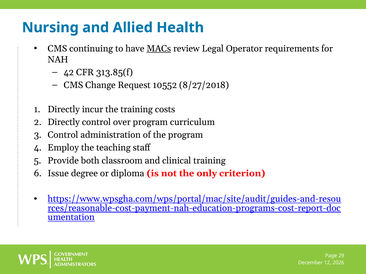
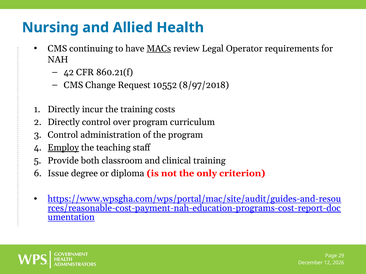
313.85(f: 313.85(f -> 860.21(f (114, 73)
8/27/2018: 8/27/2018 -> 8/97/2018 (204, 85)
Employ underline: none -> present (63, 148)
